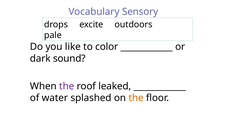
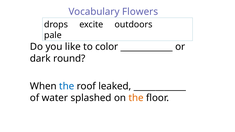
Sensory: Sensory -> Flowers (140, 12)
sound: sound -> round (69, 59)
the colour: purple -> blue (67, 86)
